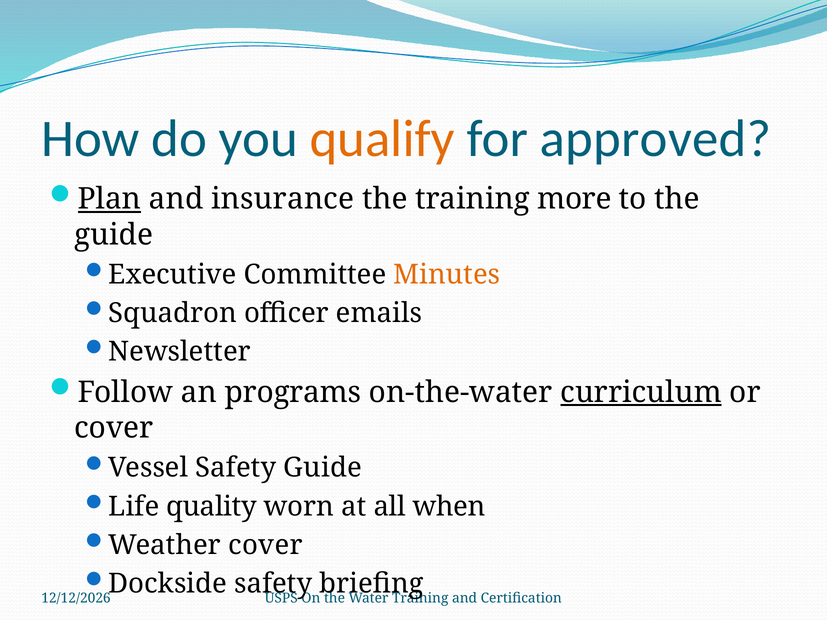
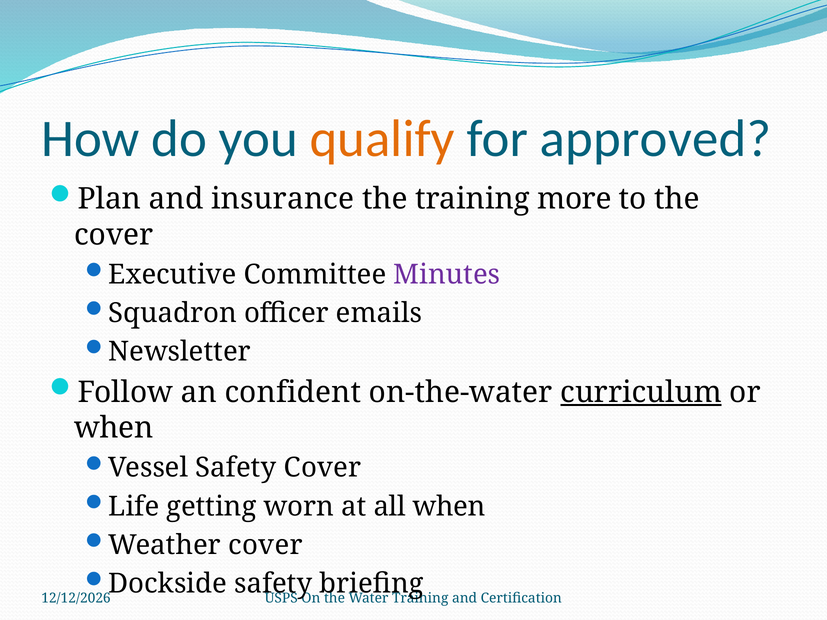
Plan underline: present -> none (110, 199)
guide: guide -> cover (114, 235)
Minutes colour: orange -> purple (447, 275)
programs: programs -> confident (293, 392)
cover: cover -> when (114, 428)
Safety Guide: Guide -> Cover (323, 468)
quality: quality -> getting (211, 507)
